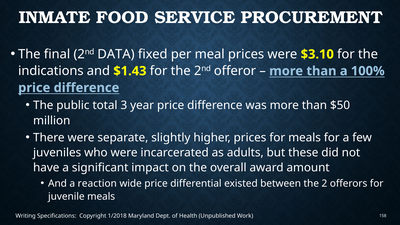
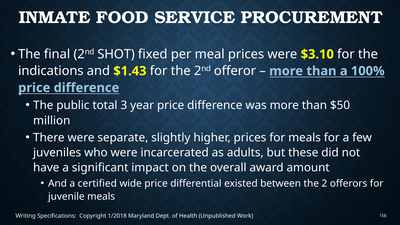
DATA: DATA -> SHOT (116, 54)
reaction: reaction -> certified (97, 183)
